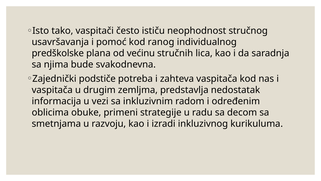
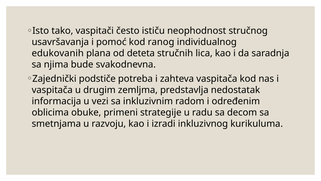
predškolske: predškolske -> edukovanih (58, 53)
većinu: većinu -> deteta (141, 53)
